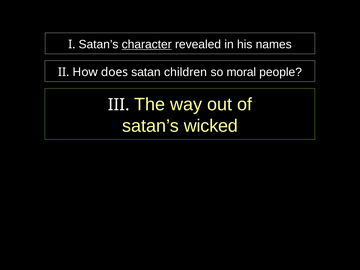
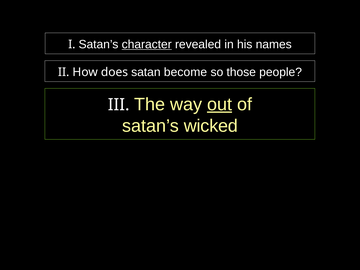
children: children -> become (185, 72)
moral: moral -> those (241, 72)
out underline: none -> present (220, 104)
